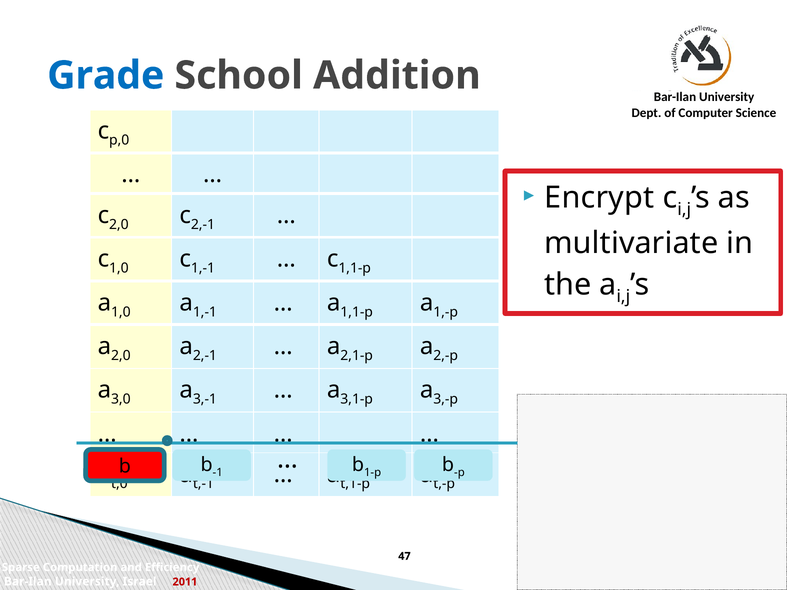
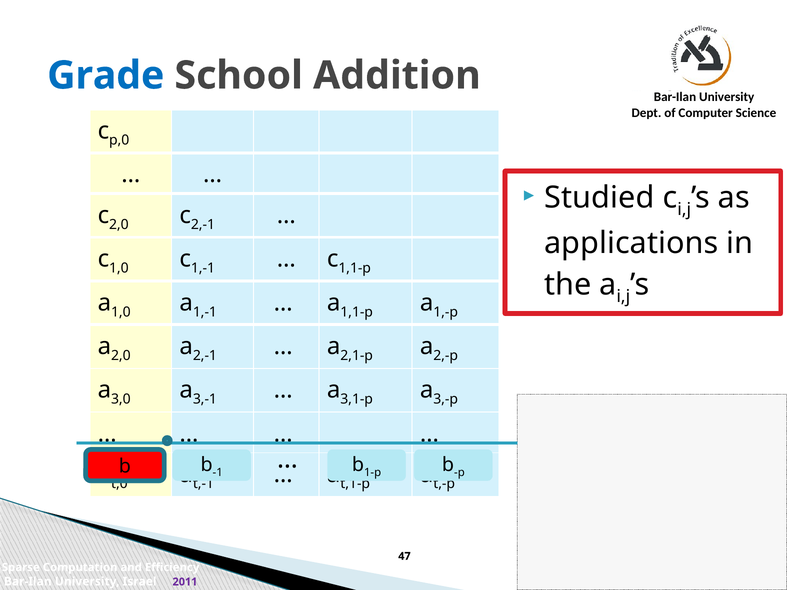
Encrypt: Encrypt -> Studied (599, 198)
multivariate: multivariate -> applications (631, 243)
2011 colour: red -> purple (185, 582)
